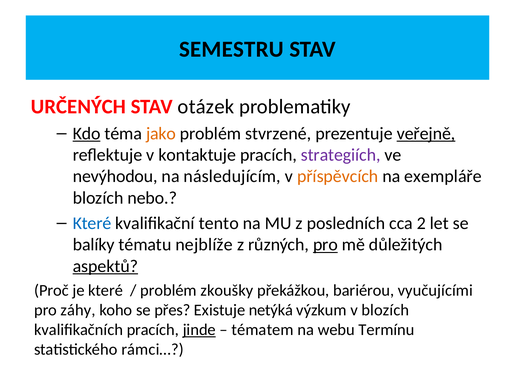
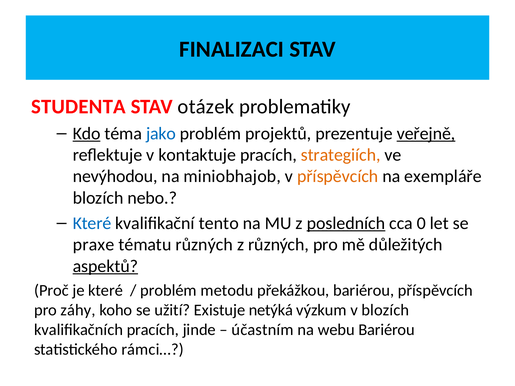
SEMESTRU: SEMESTRU -> FINALIZACI (232, 49)
URČENÝCH: URČENÝCH -> STUDENTA (78, 107)
jako colour: orange -> blue (161, 134)
stvrzené: stvrzené -> projektů (278, 134)
strategiích colour: purple -> orange (341, 155)
následujícím: následujícím -> miniobhajob (232, 176)
posledních underline: none -> present (346, 223)
2: 2 -> 0 (421, 223)
balíky: balíky -> praxe (94, 245)
tématu nejblíže: nejblíže -> různých (204, 245)
pro underline: present -> none (325, 245)
zkoušky: zkoušky -> metodu (227, 291)
bariérou vyučujícími: vyučujícími -> příspěvcích (435, 291)
přes: přes -> užití (172, 310)
jinde underline: present -> none (199, 330)
tématem: tématem -> účastním (263, 330)
webu Termínu: Termínu -> Bariérou (387, 330)
